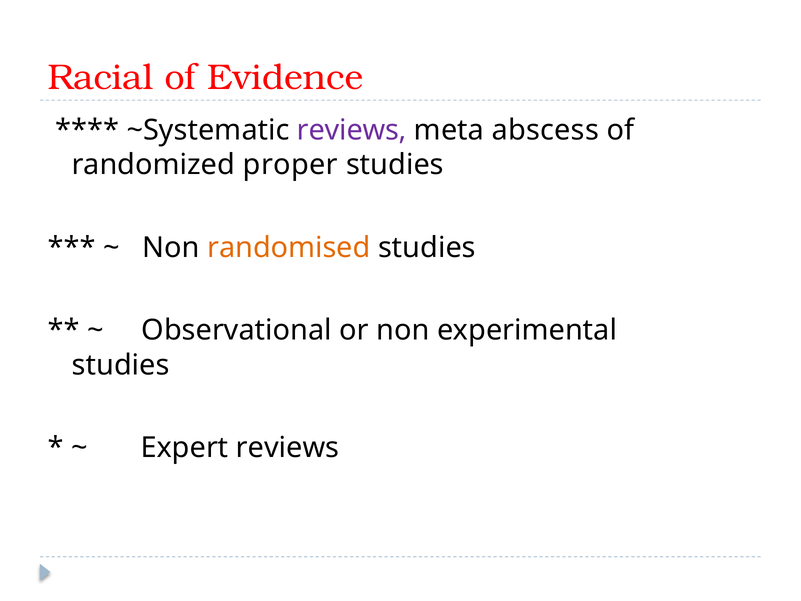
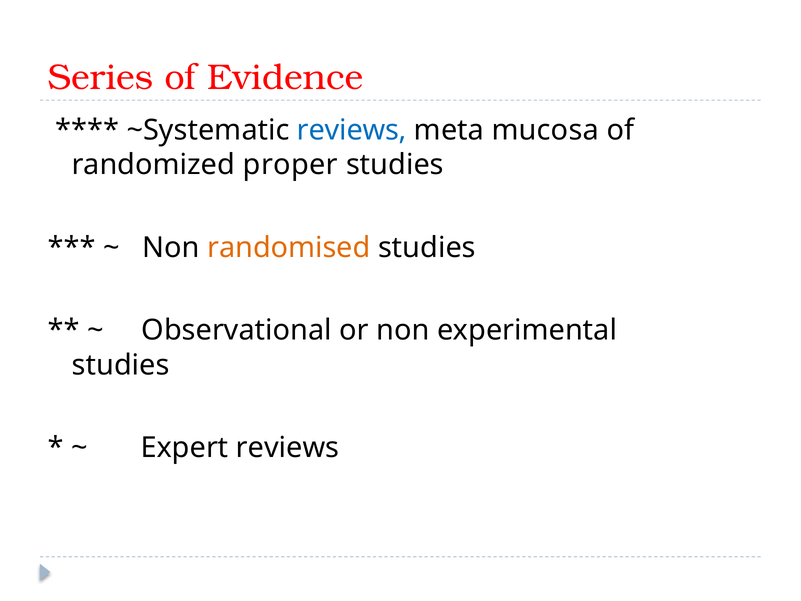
Racial: Racial -> Series (101, 77)
reviews colour: purple -> blue (352, 130)
abscess: abscess -> mucosa (545, 130)
